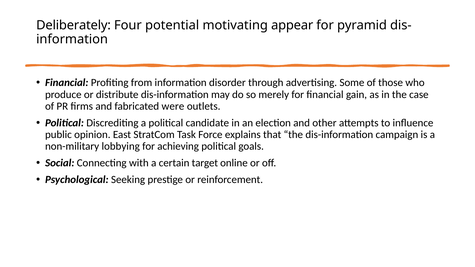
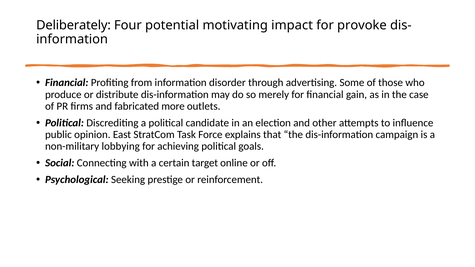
appear: appear -> impact (292, 25)
pyramid: pyramid -> provoke (362, 25)
were: were -> more (173, 106)
